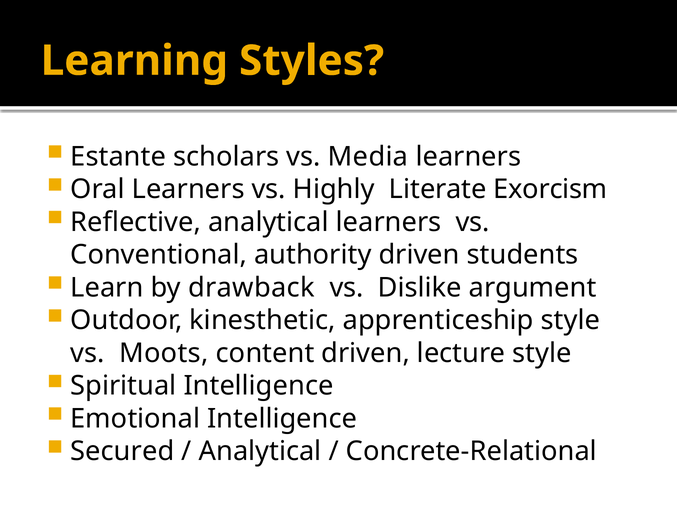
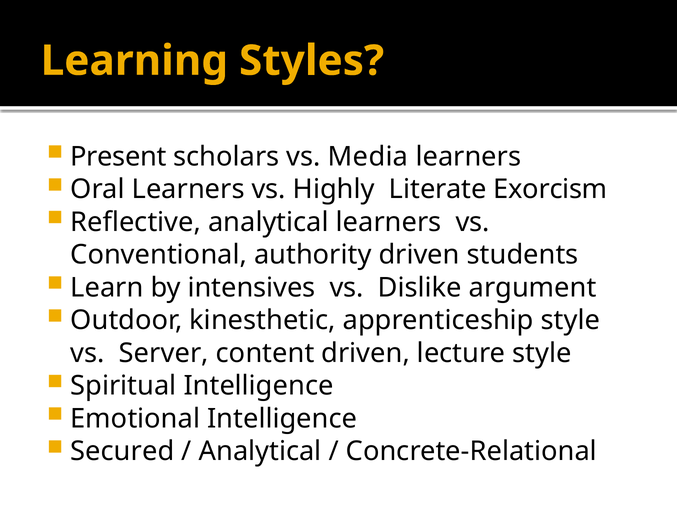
Estante: Estante -> Present (118, 156)
drawback: drawback -> intensives (252, 287)
Moots: Moots -> Server (164, 353)
